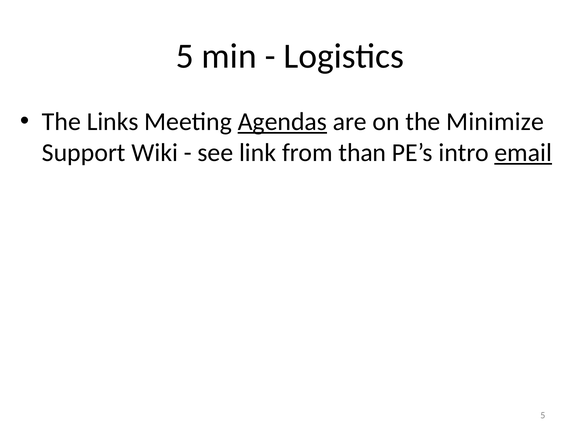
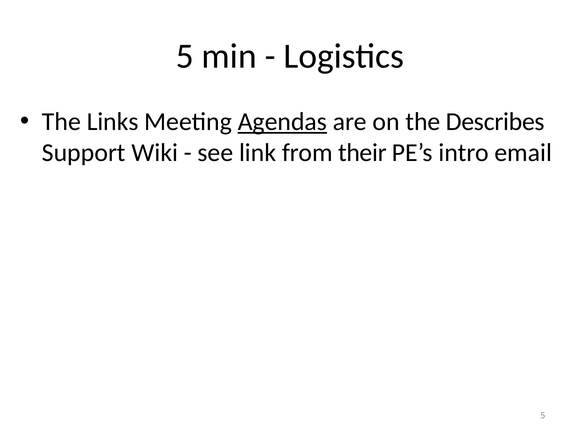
Minimize: Minimize -> Describes (495, 122)
than: than -> their (362, 153)
email underline: present -> none (523, 153)
